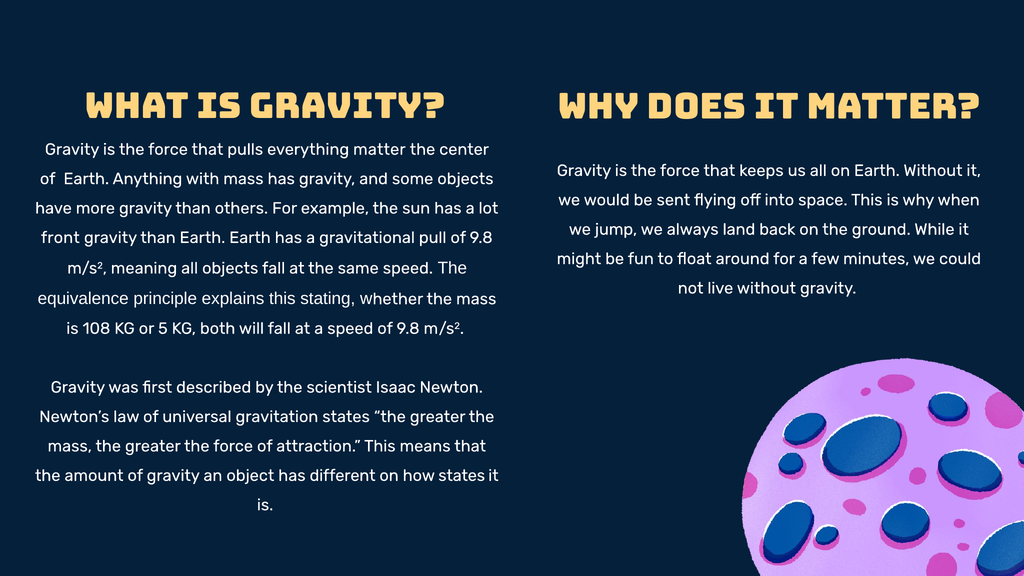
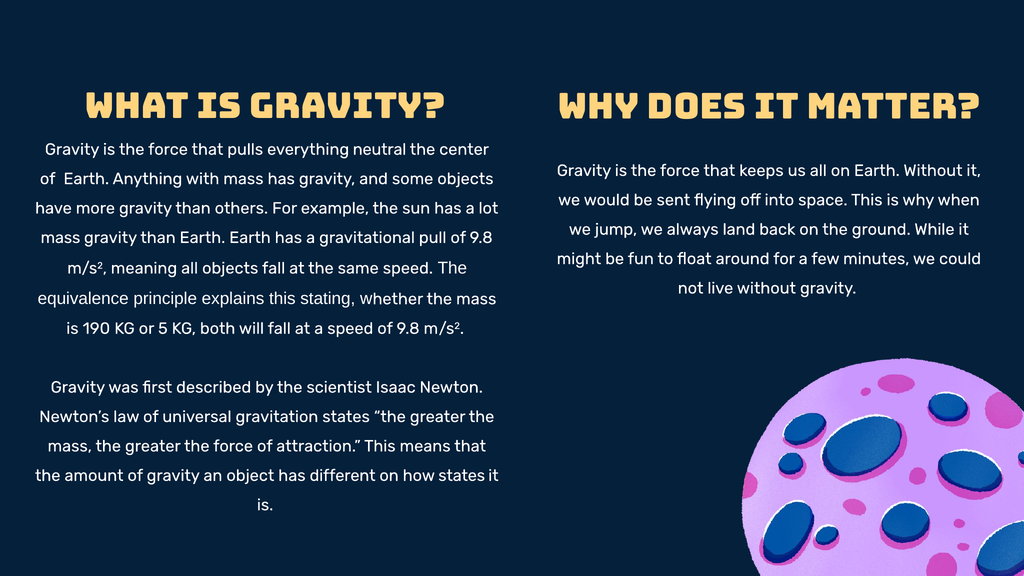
everything matter: matter -> neutral (380, 149)
front: front -> mass (60, 238)
108: 108 -> 190 (96, 328)
